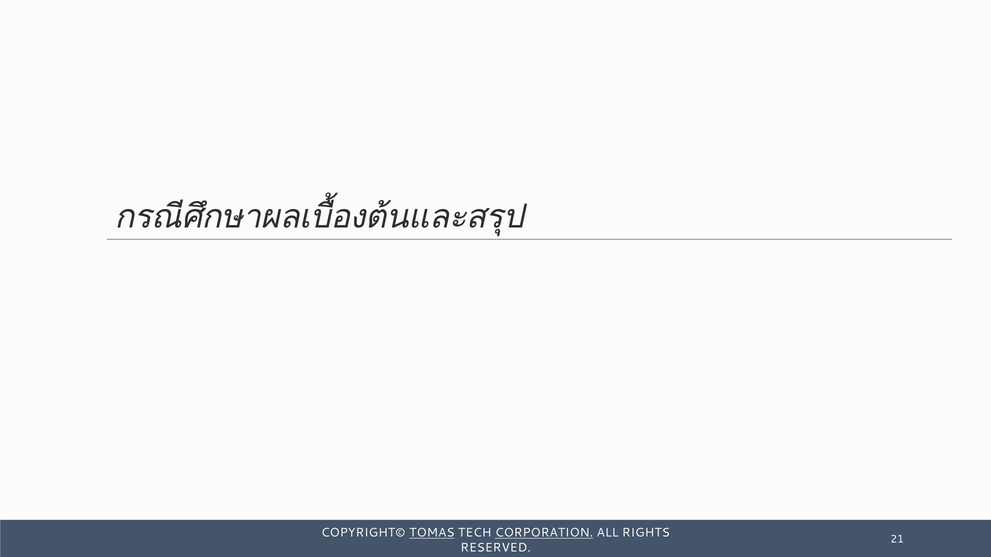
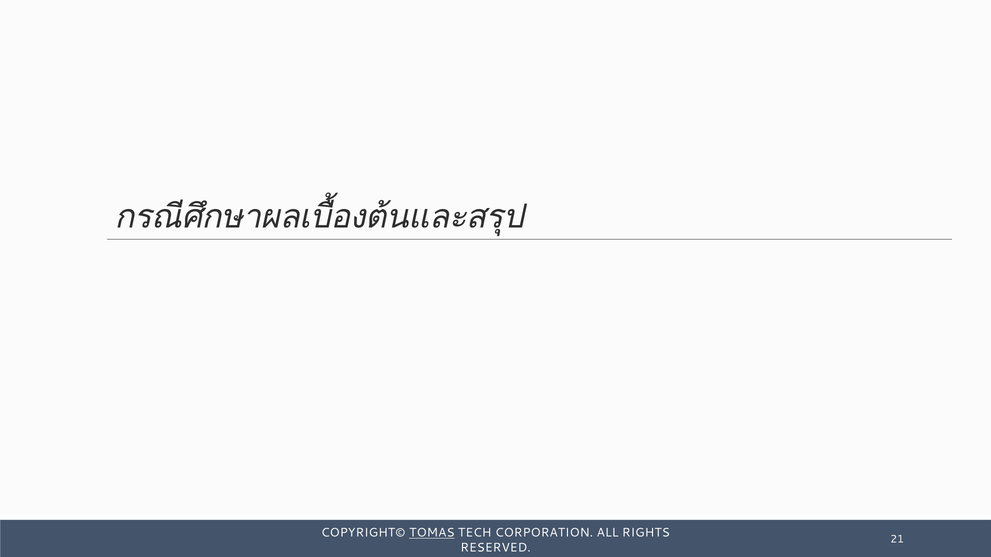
CORPORATION underline: present -> none (544, 533)
